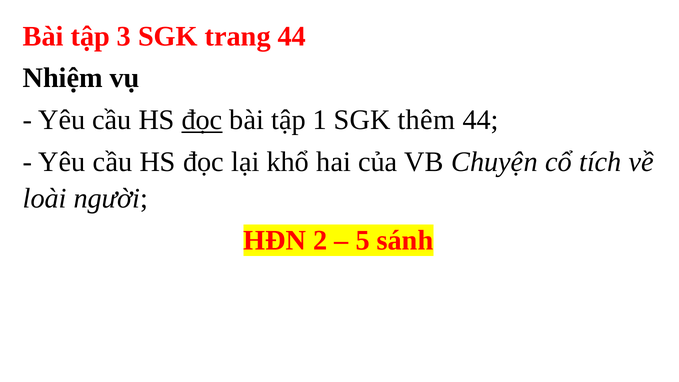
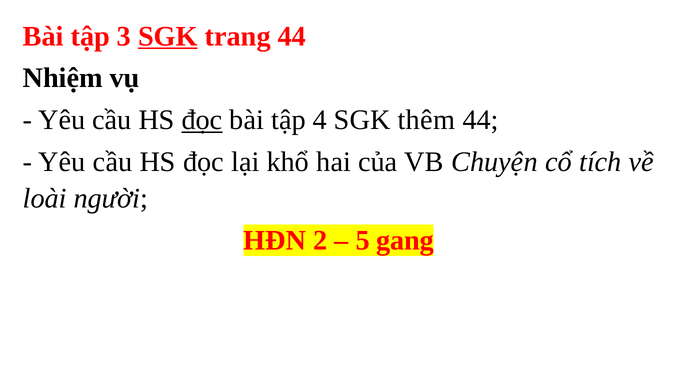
SGK underline: none -> present (168, 36)
1: 1 -> 4 (320, 120)
sánh: sánh -> gang (405, 240)
